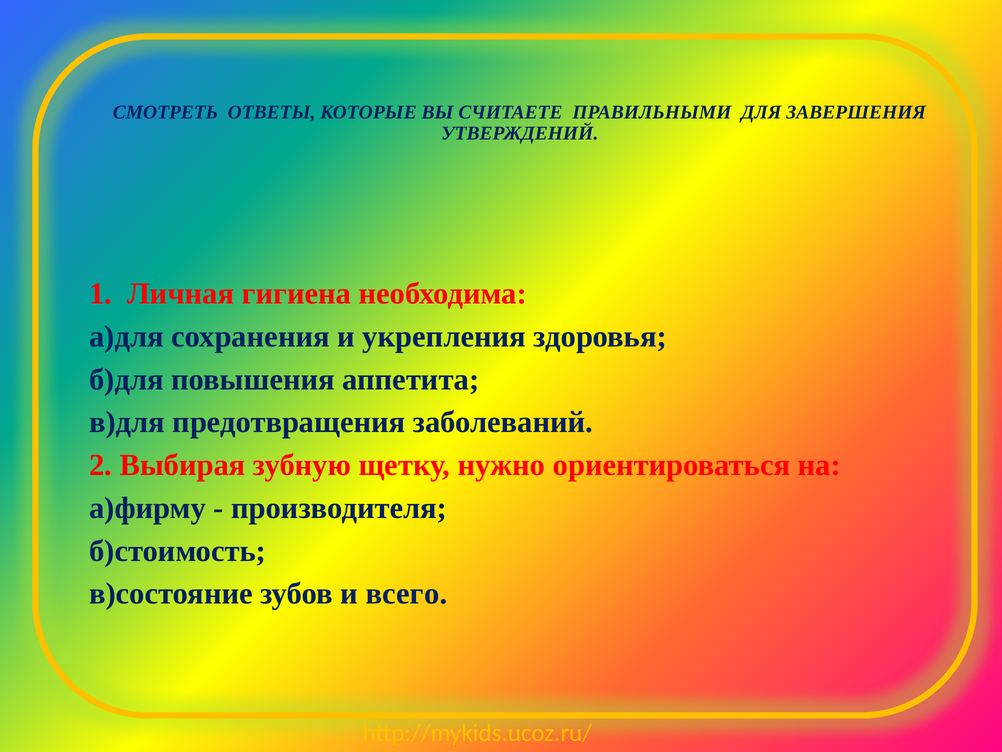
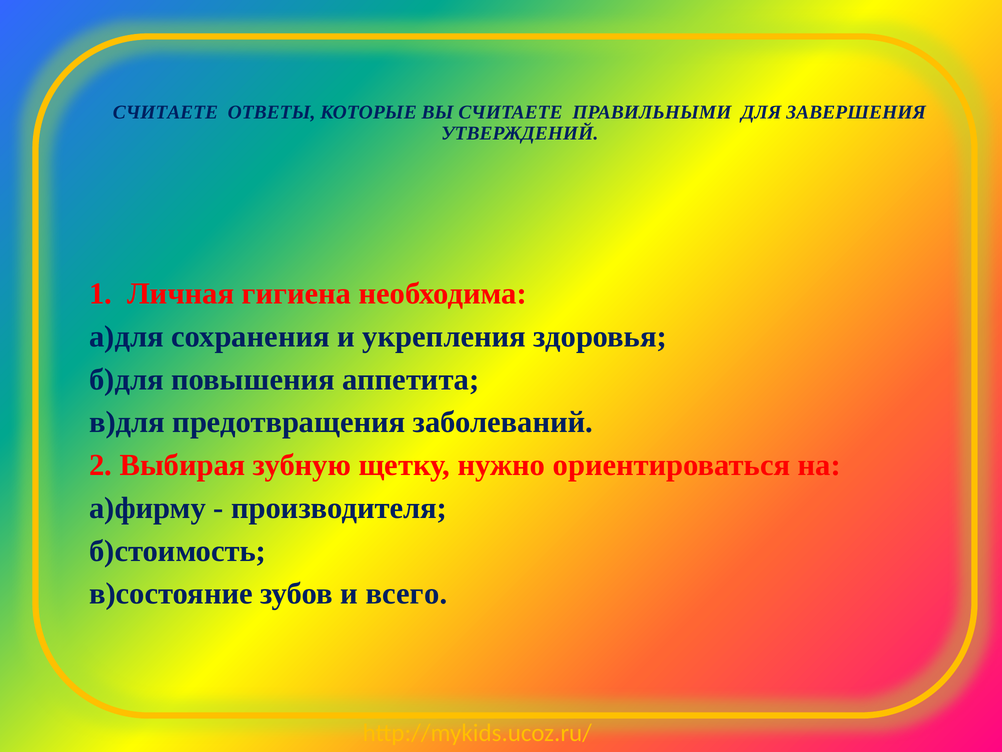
СМОТРЕТЬ: СМОТРЕТЬ -> СЧИТАЕТЕ (165, 112)
